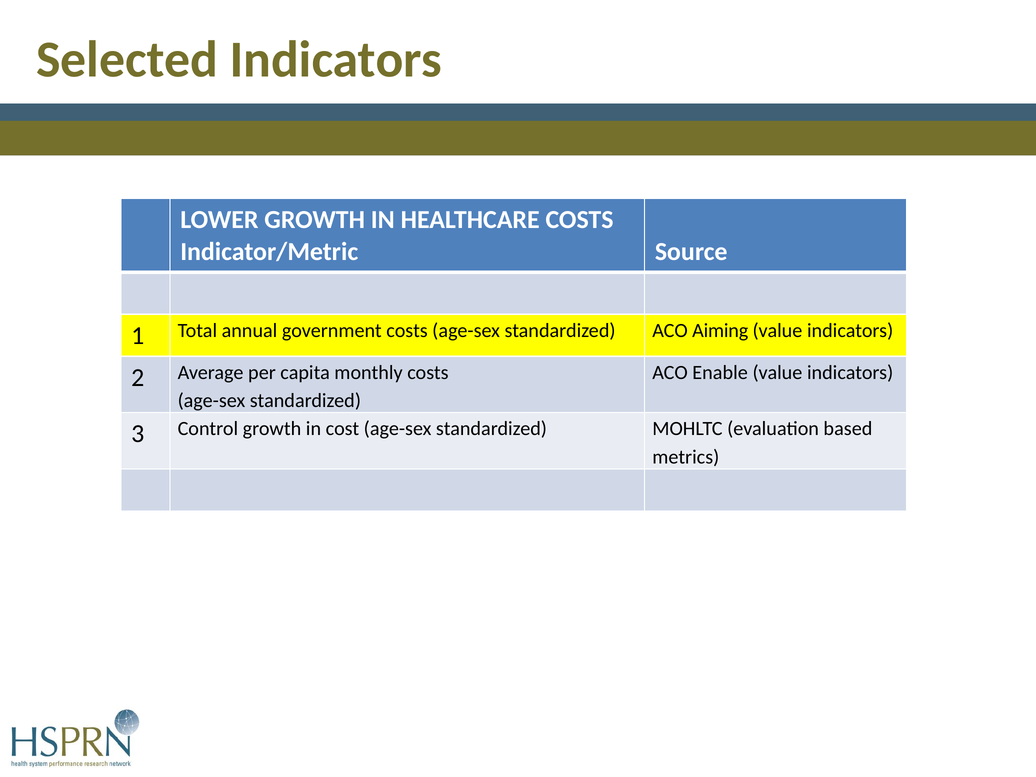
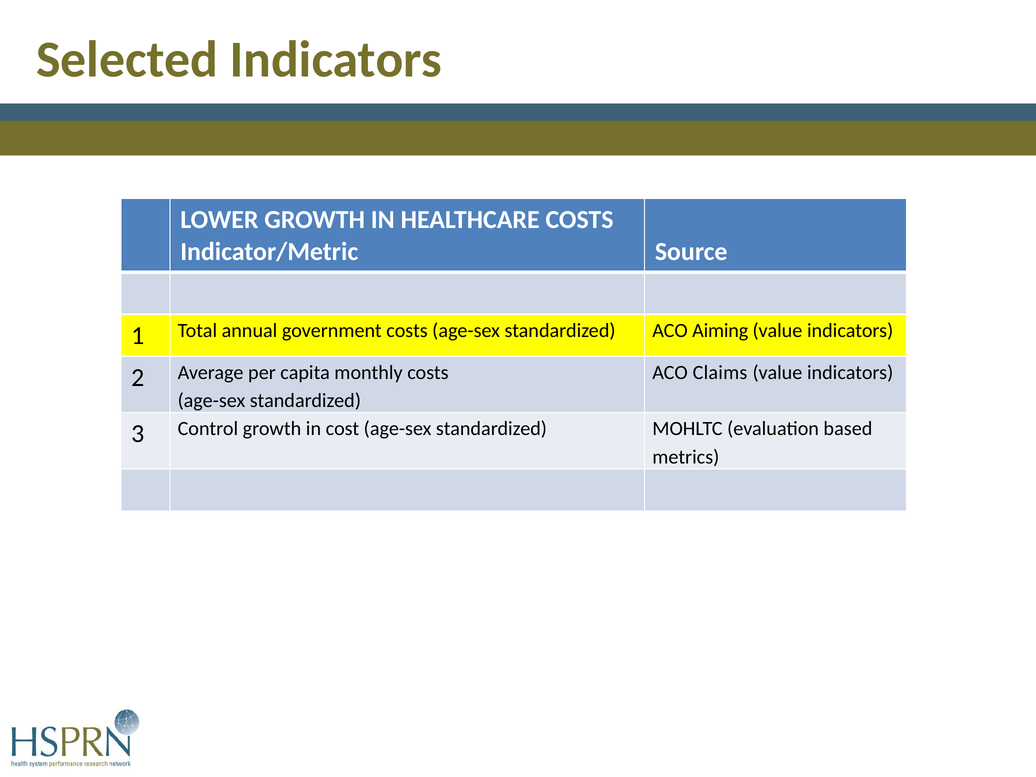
Enable: Enable -> Claims (720, 372)
